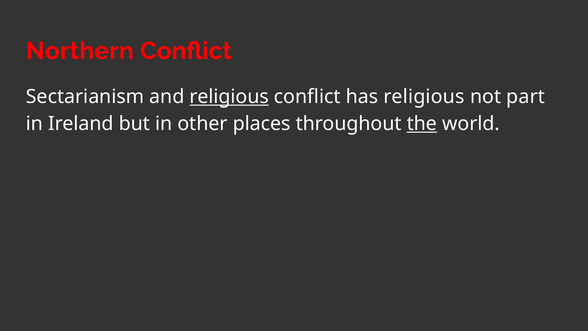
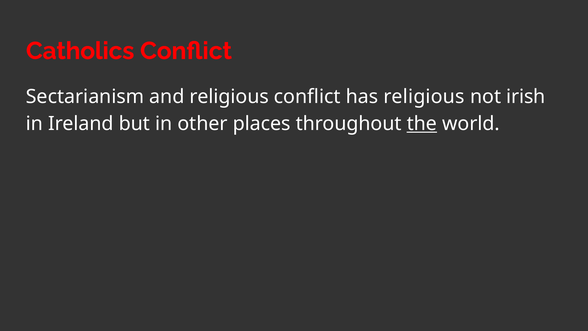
Northern: Northern -> Catholics (80, 51)
religious underline: present -> none (229, 97)
part: part -> irish (526, 97)
